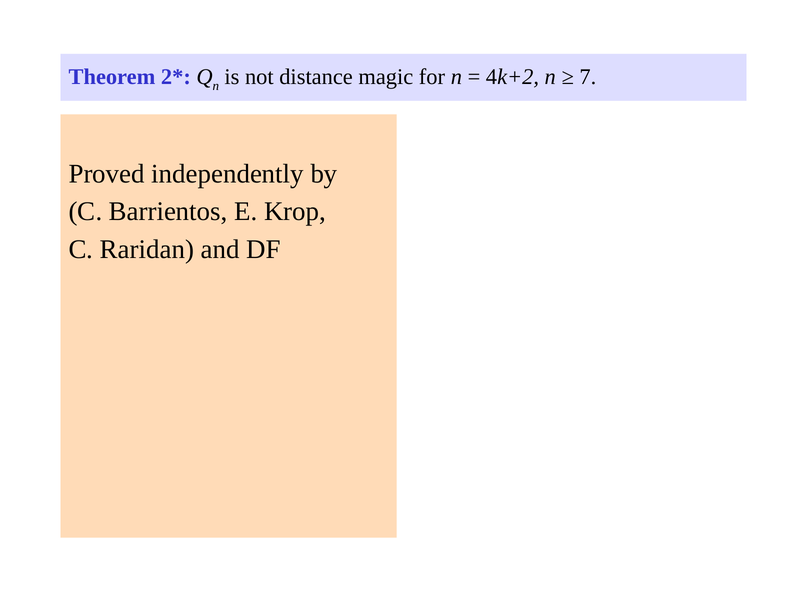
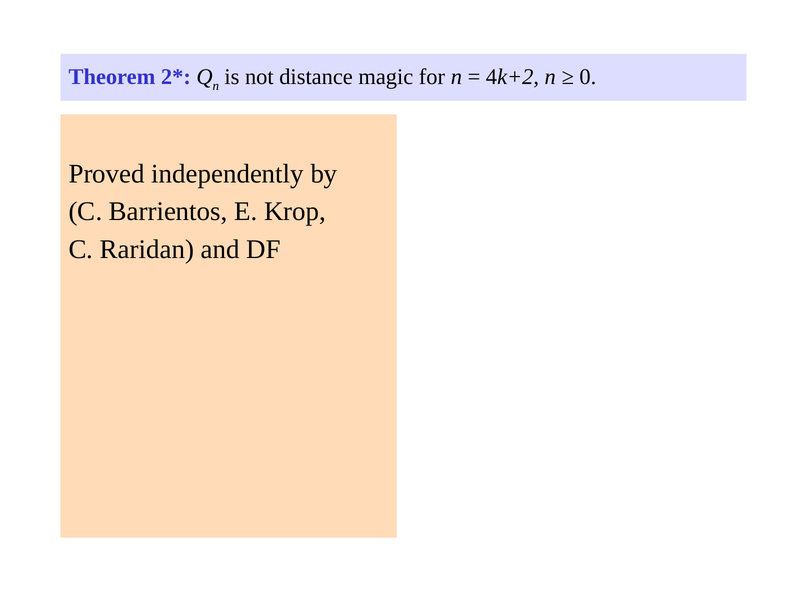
7: 7 -> 0 (588, 77)
